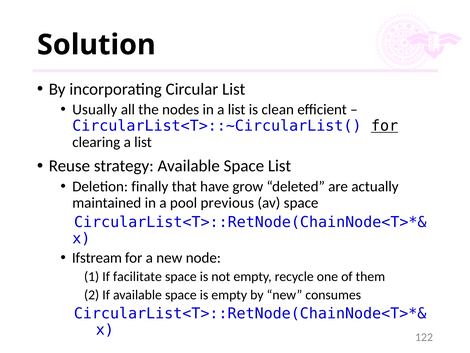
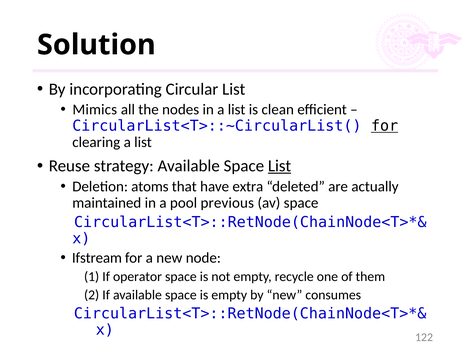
Usually: Usually -> Mimics (95, 110)
List underline: none -> present (280, 166)
finally: finally -> atoms (150, 186)
grow: grow -> extra (248, 186)
facilitate: facilitate -> operator (137, 276)
